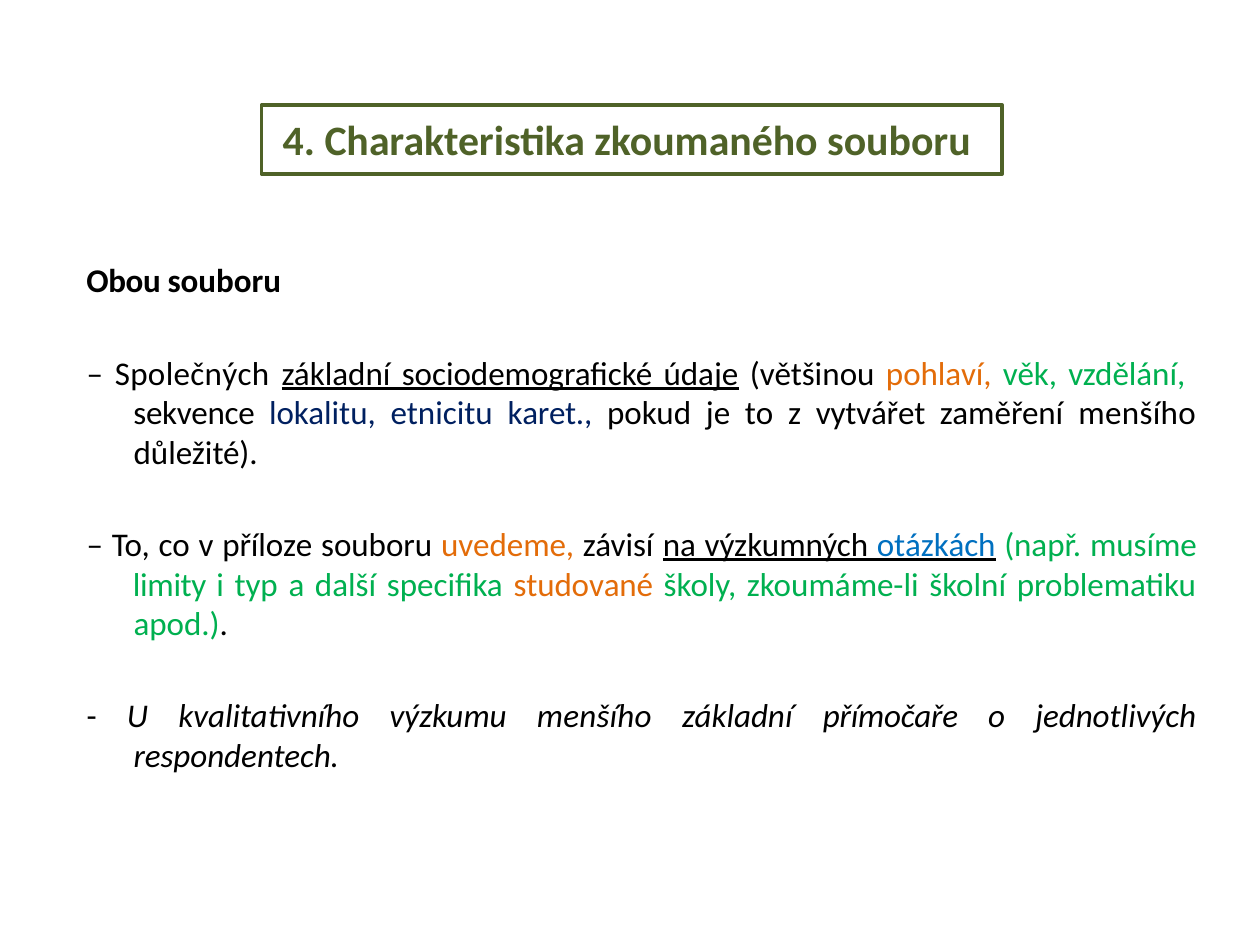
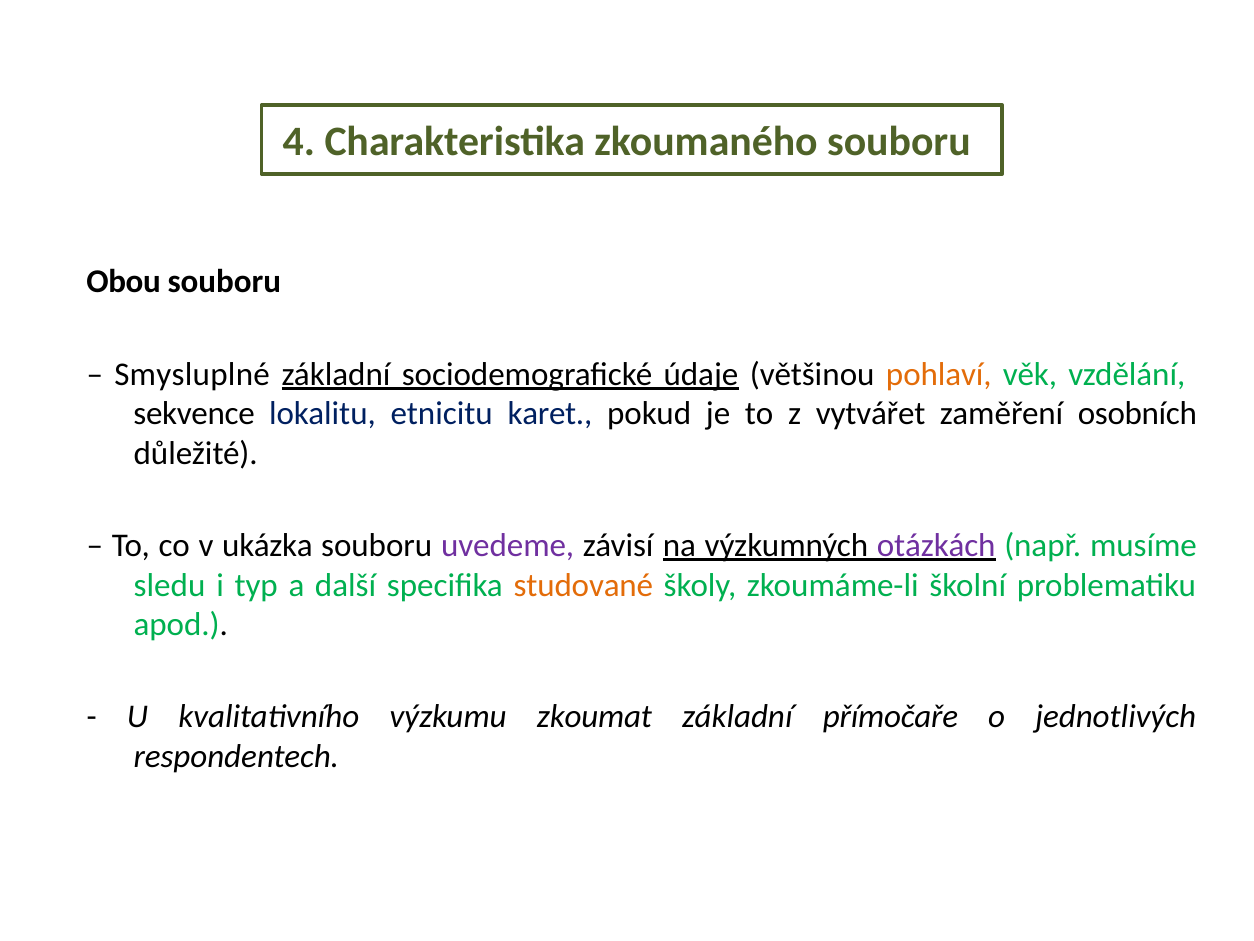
Společných: Společných -> Smysluplné (192, 374)
zaměření menšího: menšího -> osobních (1137, 414)
příloze: příloze -> ukázka (267, 545)
uvedeme colour: orange -> purple (508, 545)
otázkách colour: blue -> purple (936, 545)
limity: limity -> sledu (170, 585)
výzkumu menšího: menšího -> zkoumat (594, 717)
